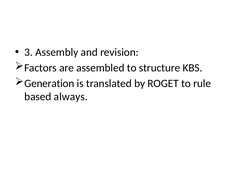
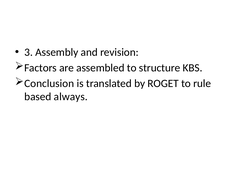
Generation: Generation -> Conclusion (49, 84)
